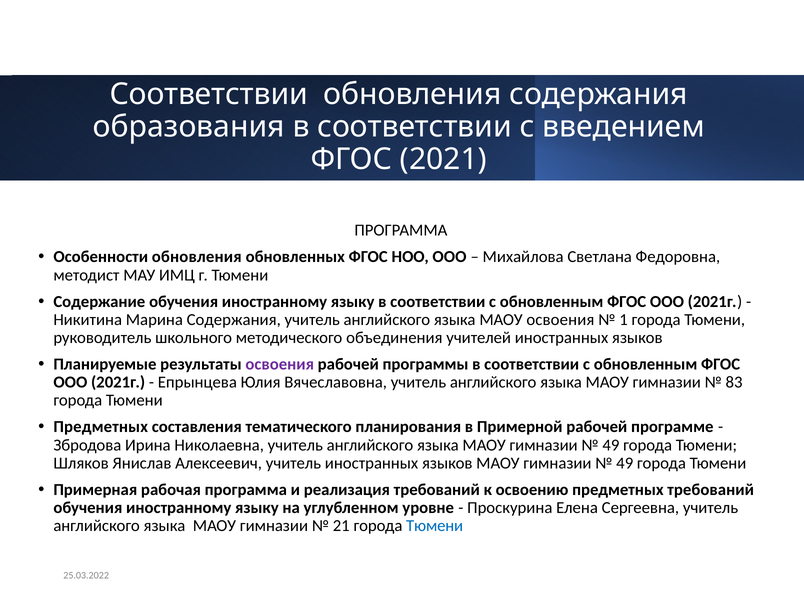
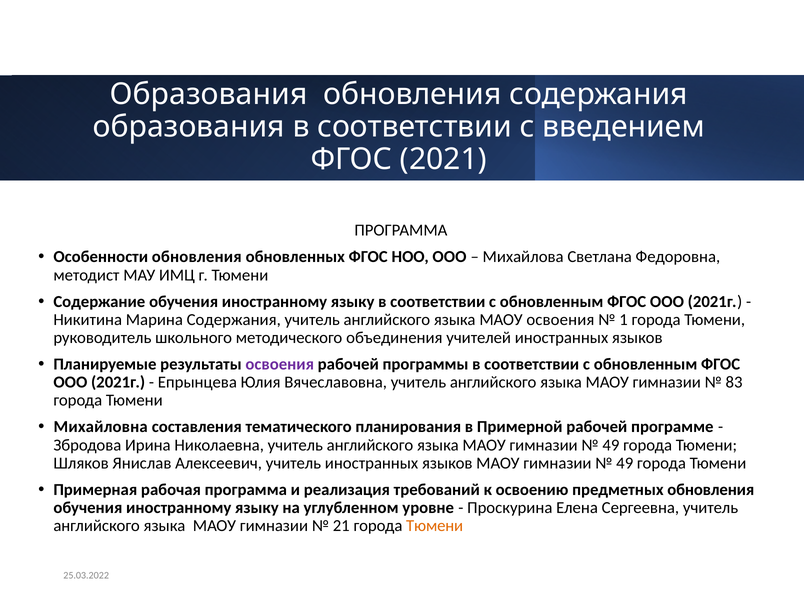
Соответствии: Соответствии -> Образования (209, 94)
Предметных: Предметных -> Михайловна (101, 427)
предметных требований: требований -> обновления (711, 490)
Тюмени colour: blue -> orange (435, 526)
